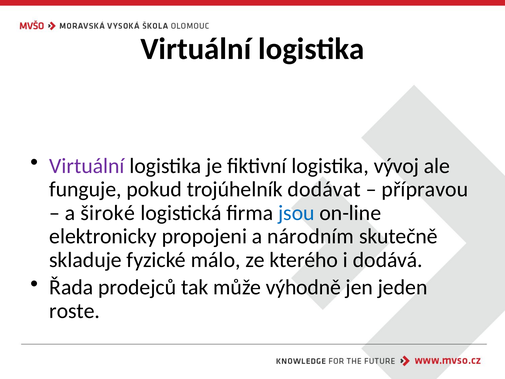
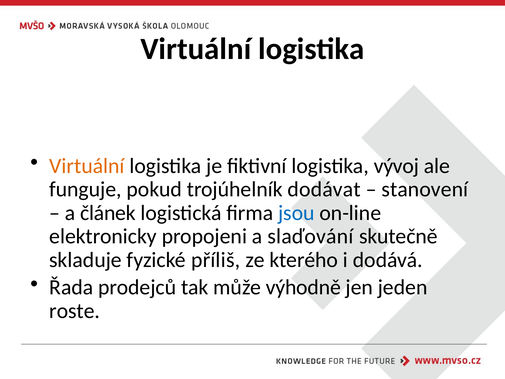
Virtuální colour: purple -> orange (87, 166)
přípravou: přípravou -> stanovení (425, 189)
široké: široké -> článek (108, 213)
národním: národním -> slaďování (311, 236)
málo: málo -> příliš (216, 260)
